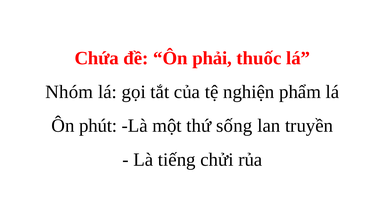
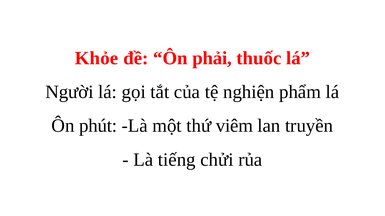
Chứa: Chứa -> Khỏe (96, 58)
Nhóm: Nhóm -> Người (69, 92)
sống: sống -> viêm (234, 126)
